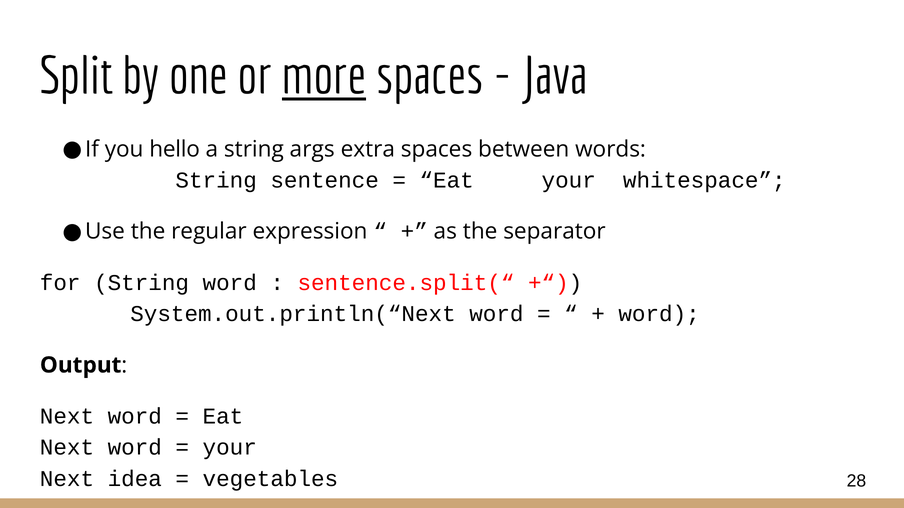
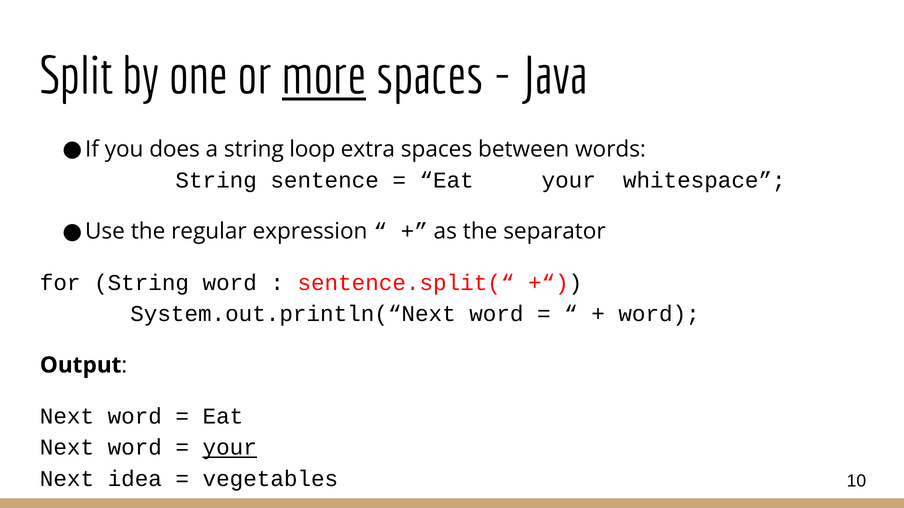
hello: hello -> does (175, 149)
args: args -> loop (312, 149)
your underline: none -> present (230, 448)
28: 28 -> 10 (856, 482)
